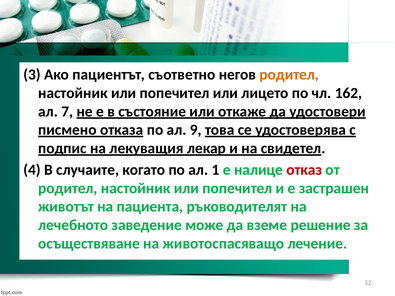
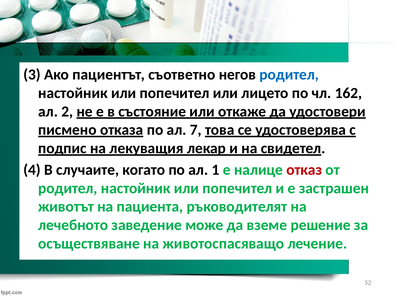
родител colour: orange -> blue (289, 75)
7: 7 -> 2 (67, 112)
9: 9 -> 7 (196, 130)
